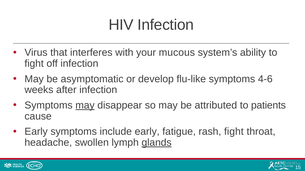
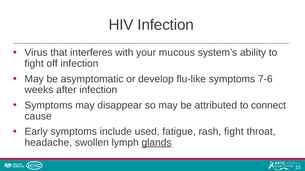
4-6: 4-6 -> 7-6 (265, 79)
may underline: present -> none (85, 106)
patients: patients -> connect (268, 106)
include early: early -> used (147, 132)
